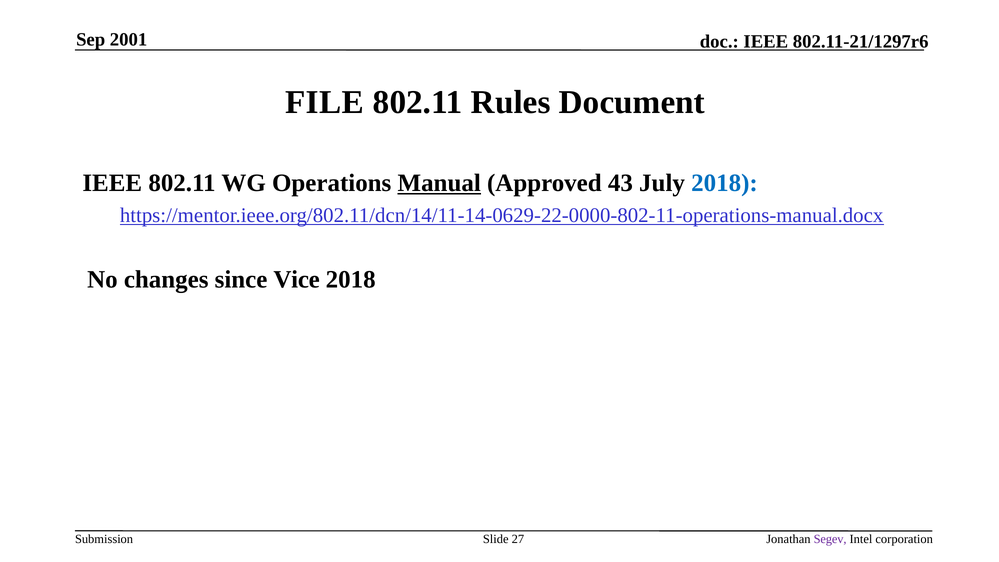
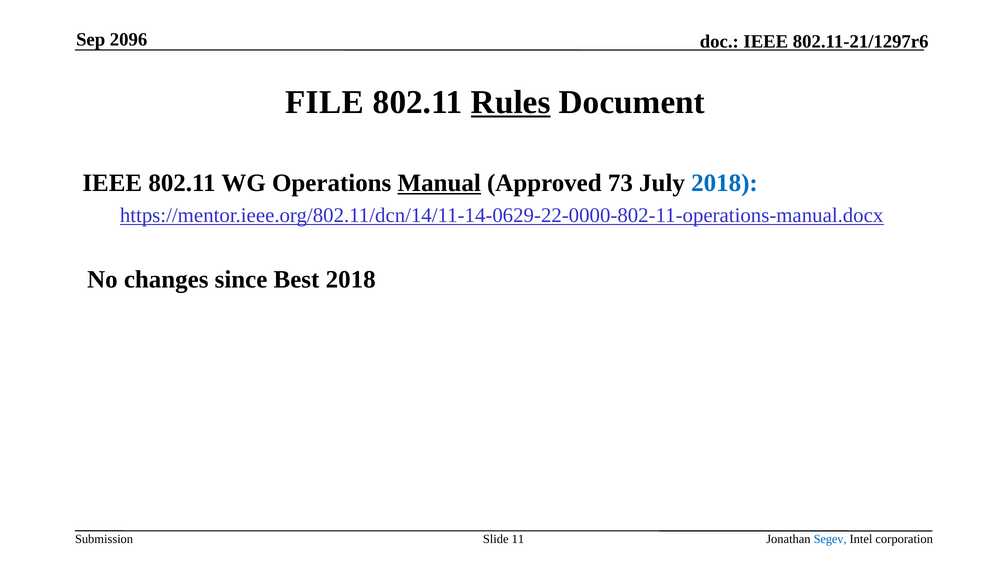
2001: 2001 -> 2096 (129, 40)
Rules underline: none -> present (511, 102)
43: 43 -> 73 (620, 183)
Vice: Vice -> Best (296, 279)
27: 27 -> 11 (518, 539)
Segev colour: purple -> blue (830, 539)
